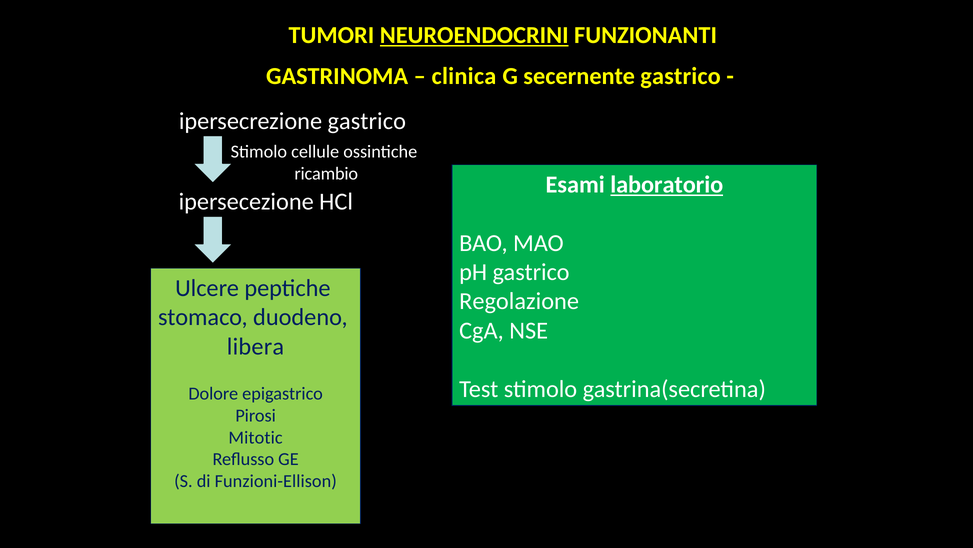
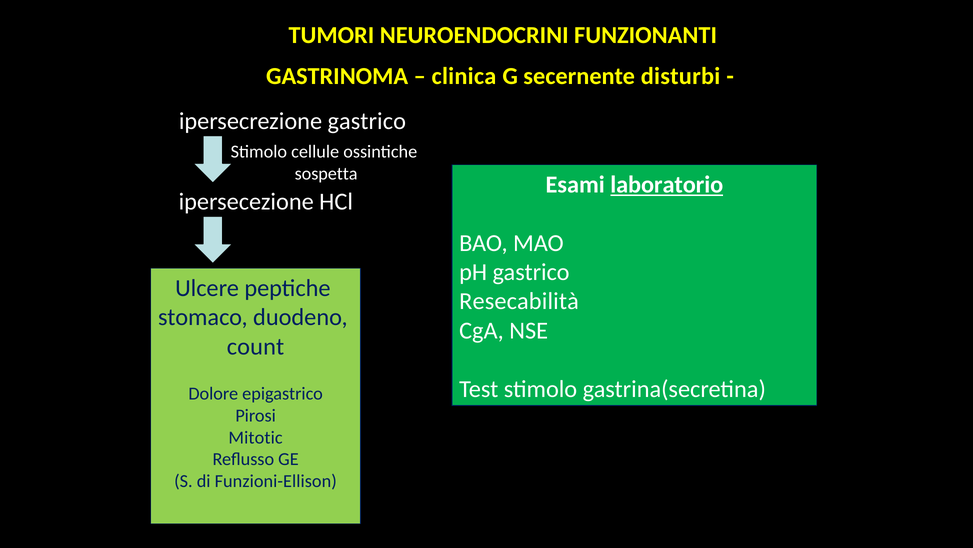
NEUROENDOCRINI underline: present -> none (474, 35)
secernente gastrico: gastrico -> disturbi (681, 76)
ricambio: ricambio -> sospetta (326, 173)
Regolazione: Regolazione -> Resecabilità (519, 301)
libera: libera -> count (256, 346)
